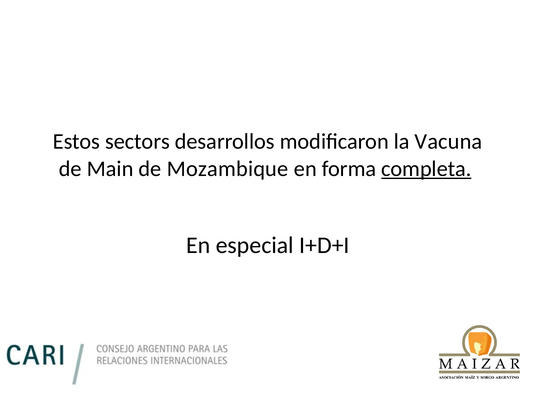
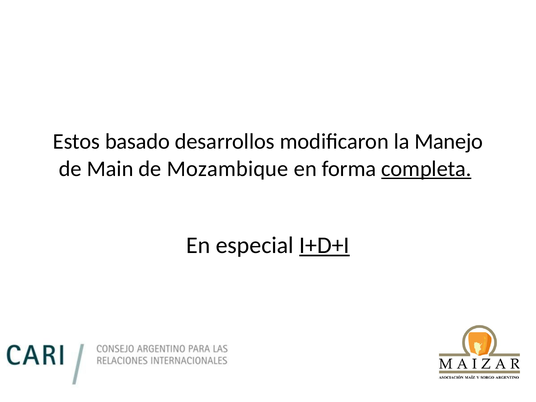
sectors: sectors -> basado (137, 141)
Vacuna: Vacuna -> Manejo (449, 141)
I+D+I underline: none -> present (324, 245)
